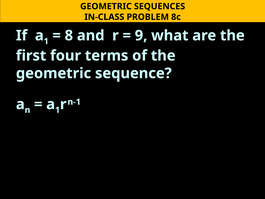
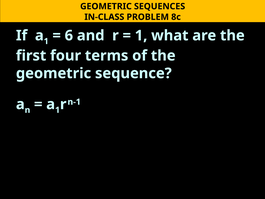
8: 8 -> 6 (69, 35)
9: 9 -> 1 (141, 35)
